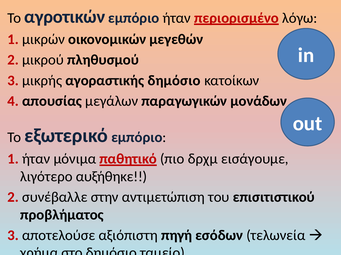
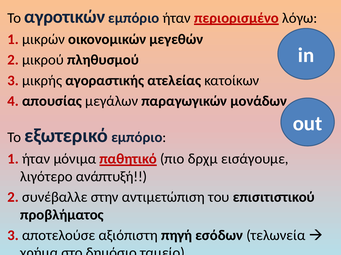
αγοραστικής δημόσιο: δημόσιο -> ατελείας (174, 81)
αυξήθηκε: αυξήθηκε -> ανάπτυξή (111, 177)
